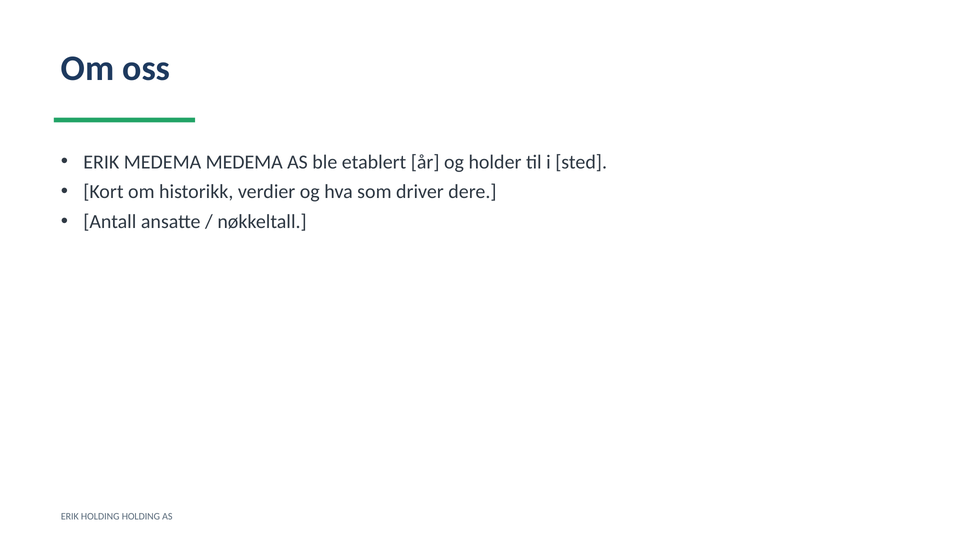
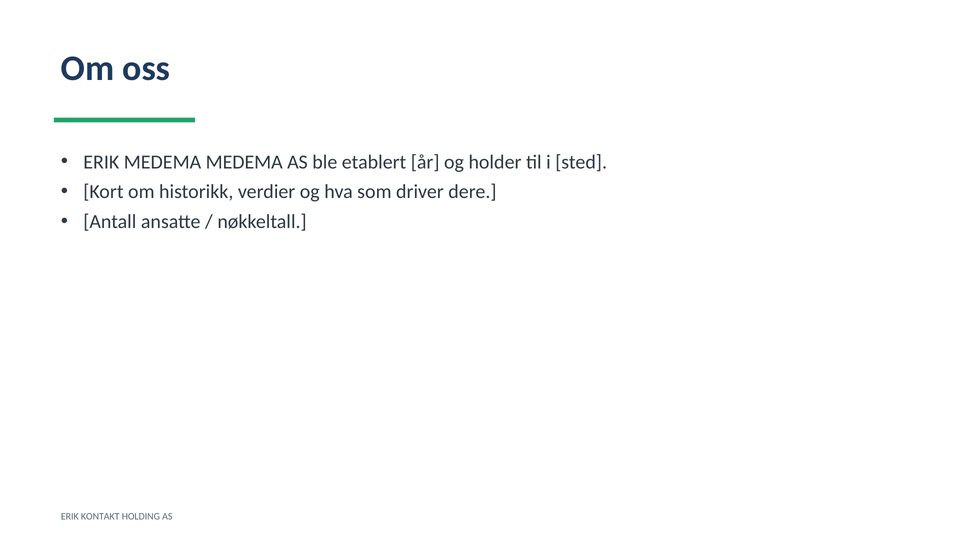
ERIK HOLDING: HOLDING -> KONTAKT (100, 517)
